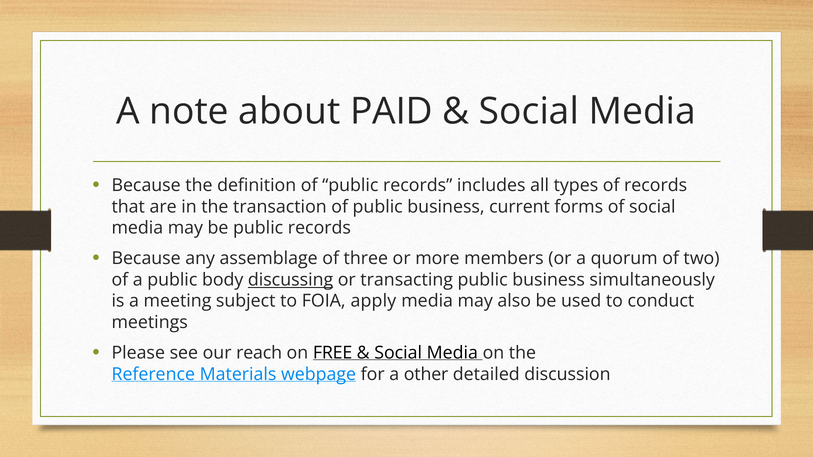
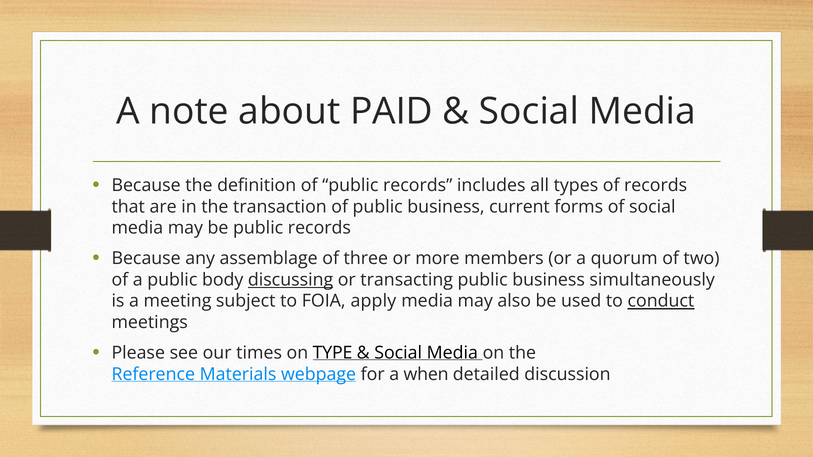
conduct underline: none -> present (661, 301)
reach: reach -> times (259, 353)
FREE: FREE -> TYPE (333, 353)
other: other -> when (426, 374)
